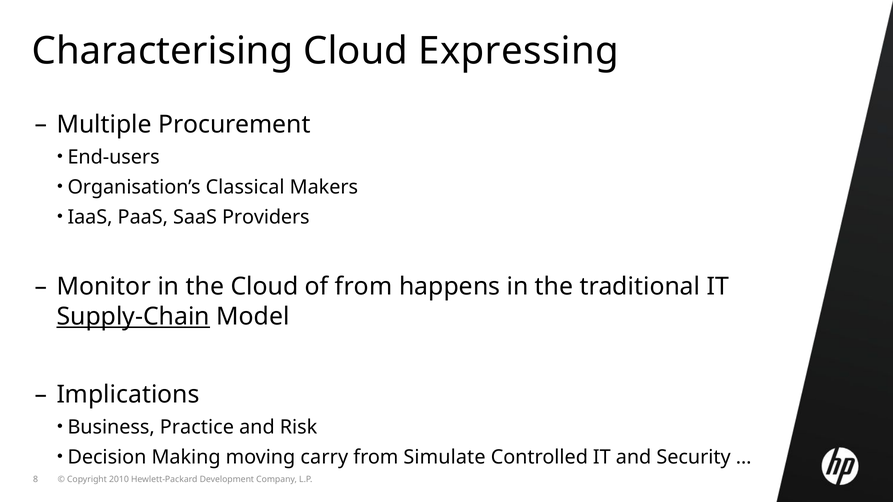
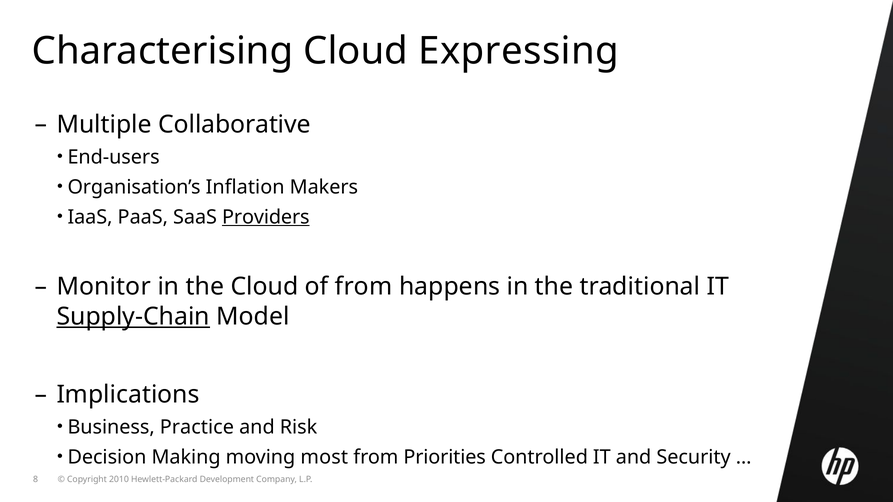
Procurement: Procurement -> Collaborative (234, 125)
Classical: Classical -> Inflation (245, 187)
Providers underline: none -> present (266, 217)
carry: carry -> most (324, 458)
Simulate: Simulate -> Priorities (445, 458)
